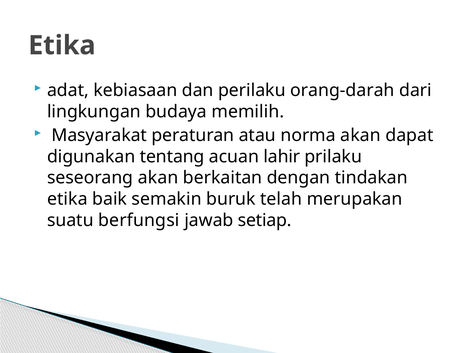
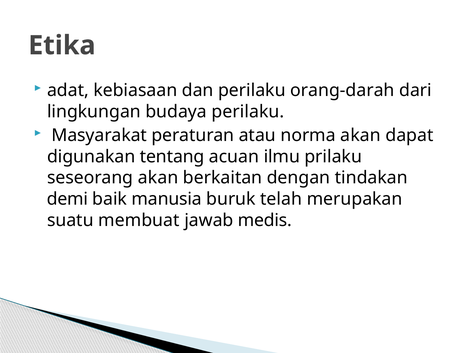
budaya memilih: memilih -> perilaku (248, 112)
lahir: lahir -> ilmu (282, 157)
etika: etika -> demi (67, 199)
semakin: semakin -> manusia (167, 199)
berfungsi: berfungsi -> membuat (139, 220)
setiap: setiap -> medis (265, 220)
